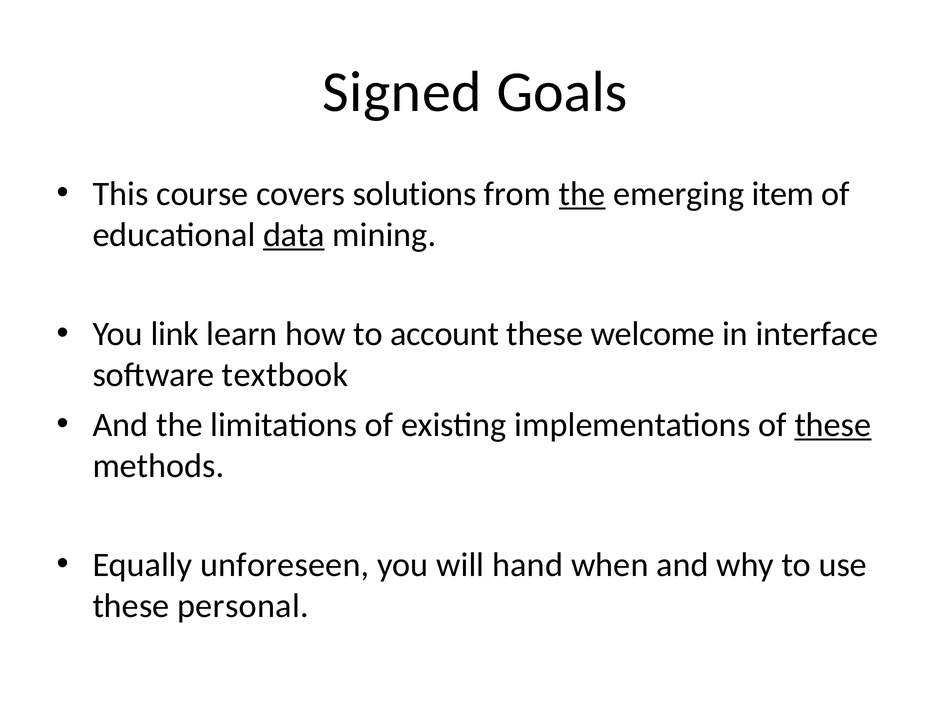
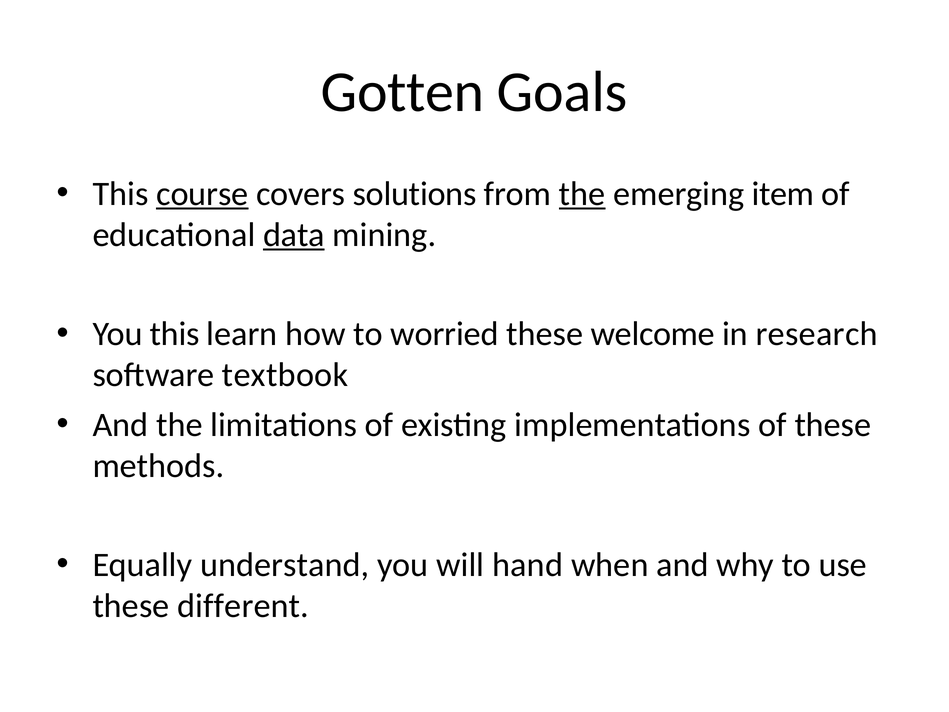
Signed: Signed -> Gotten (402, 92)
course underline: none -> present (202, 194)
You link: link -> this (175, 334)
account: account -> worried (445, 334)
interface: interface -> research (817, 334)
these underline: present -> none (833, 425)
unforeseen: unforeseen -> understand (285, 565)
personal: personal -> different (243, 606)
